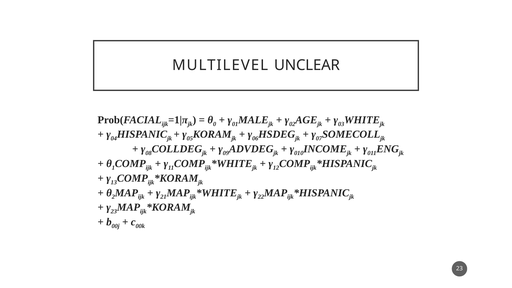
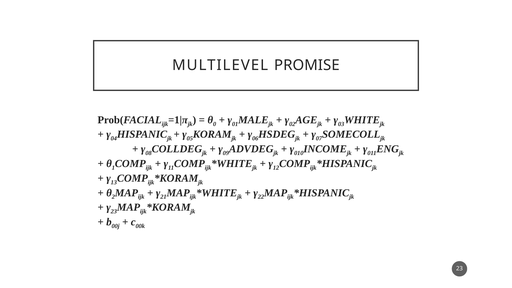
UNCLEAR: UNCLEAR -> PROMISE (307, 65)
